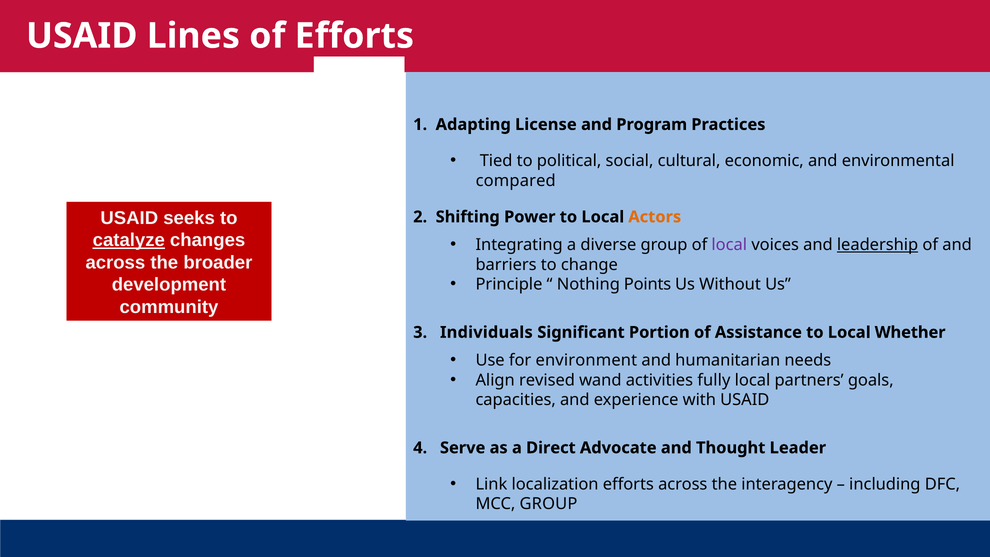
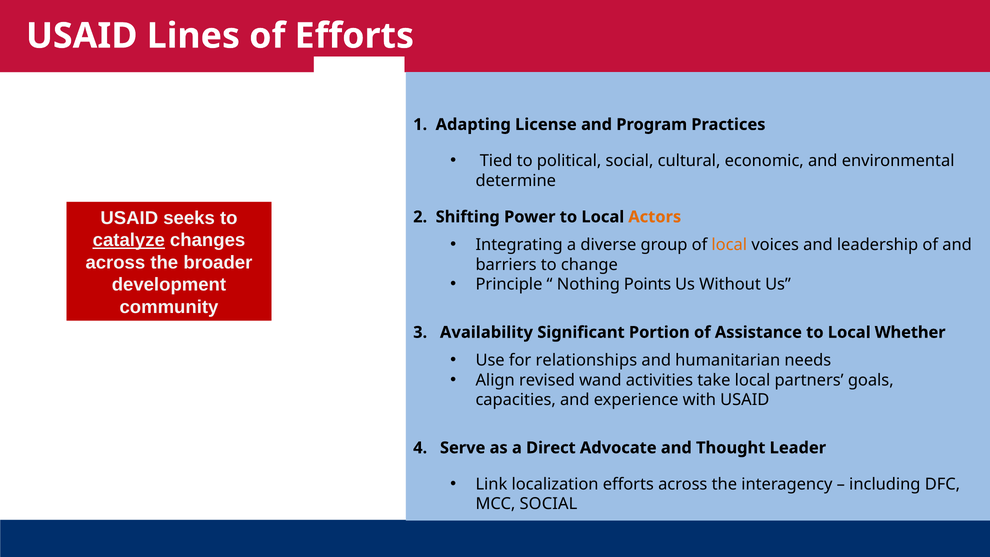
compared: compared -> determine (516, 181)
local colour: purple -> orange (729, 245)
leadership underline: present -> none (878, 245)
Individuals: Individuals -> Availability (486, 332)
environment: environment -> relationships (586, 360)
fully: fully -> take (714, 380)
MCC GROUP: GROUP -> SOCIAL (548, 504)
